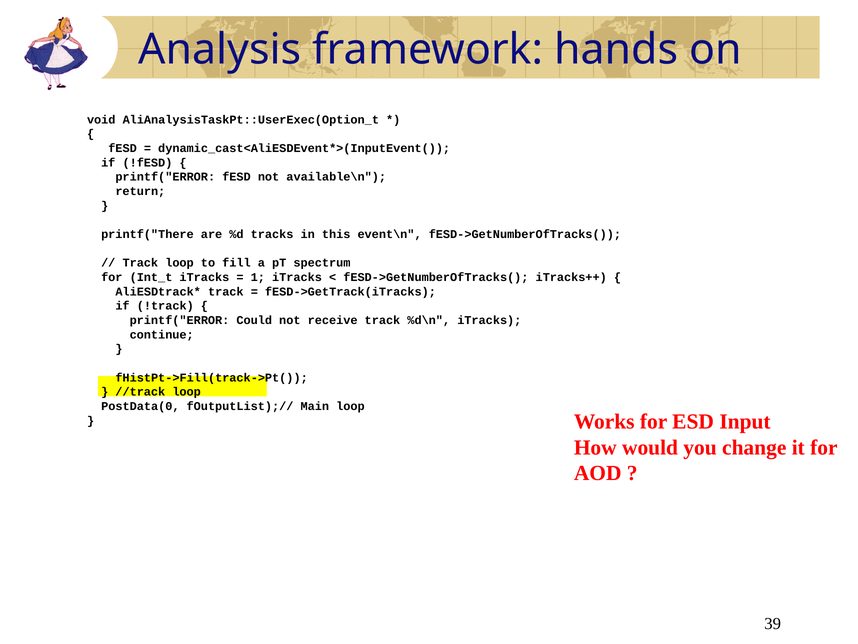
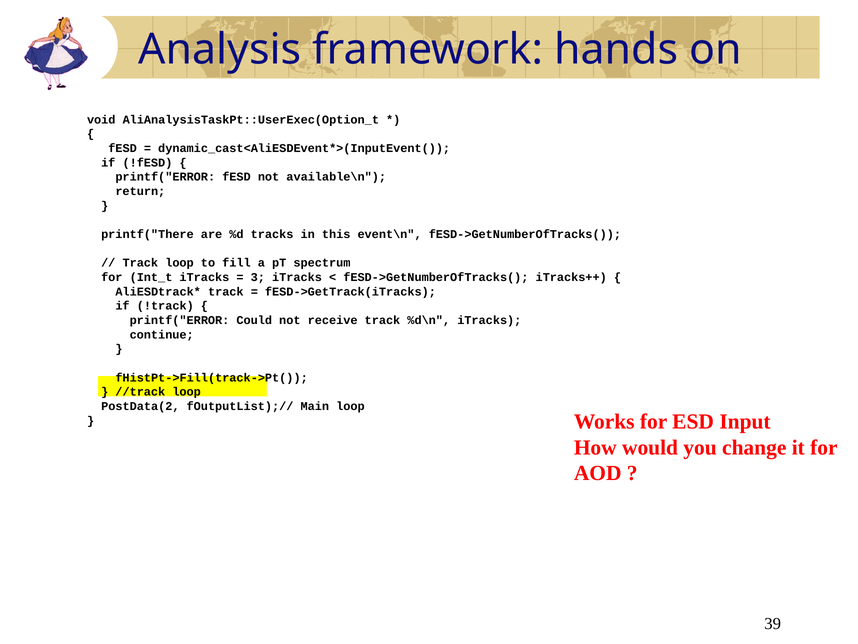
1: 1 -> 3 (258, 277)
PostData(0: PostData(0 -> PostData(2 (140, 406)
